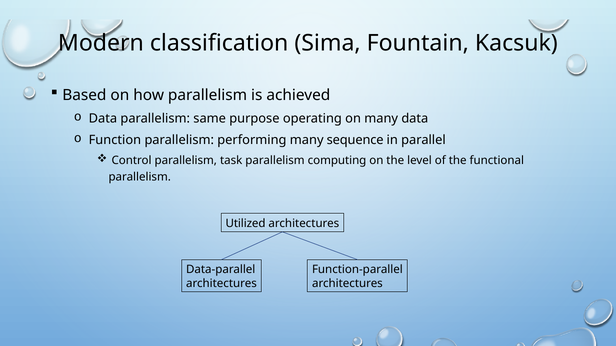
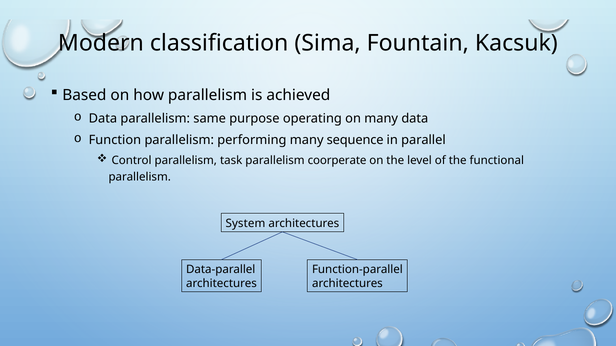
computing: computing -> coorperate (337, 161)
Utilized: Utilized -> System (245, 224)
